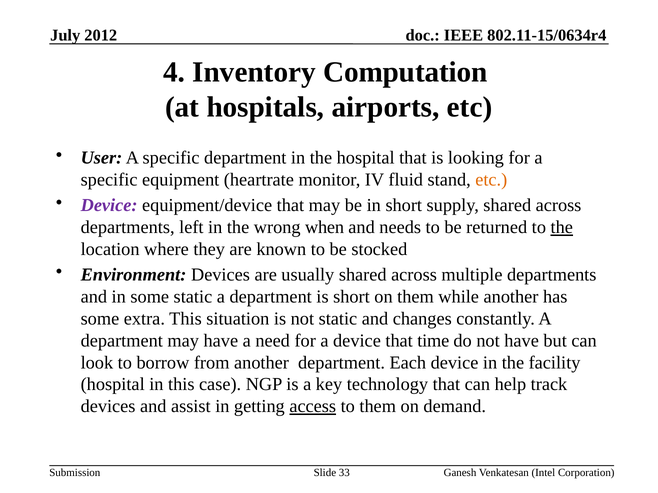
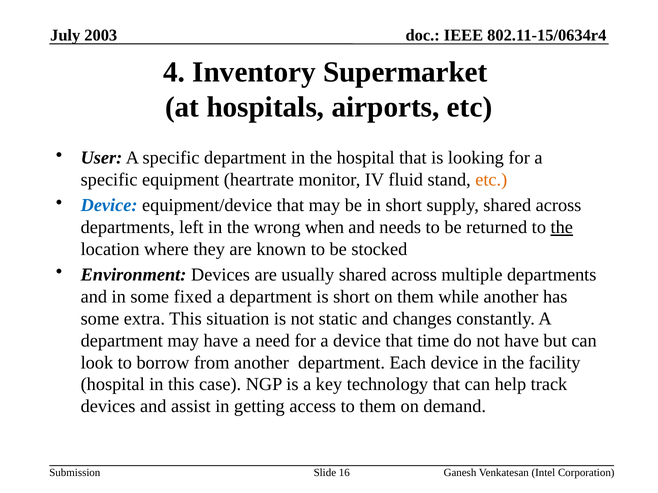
2012: 2012 -> 2003 (101, 35)
Computation: Computation -> Supermarket (405, 72)
Device colour: purple -> blue (109, 206)
some static: static -> fixed (193, 297)
access underline: present -> none (313, 407)
33: 33 -> 16 (344, 473)
